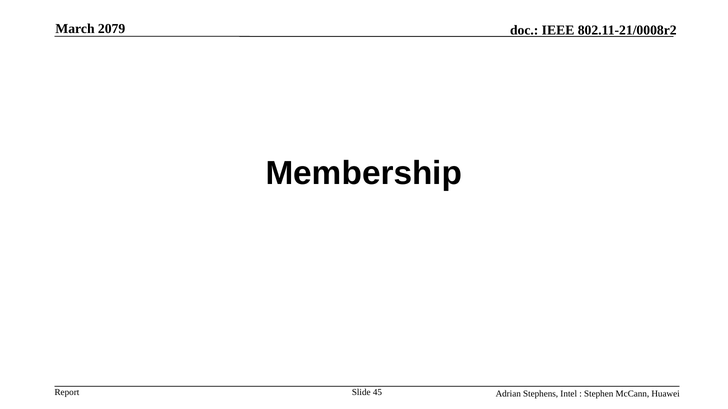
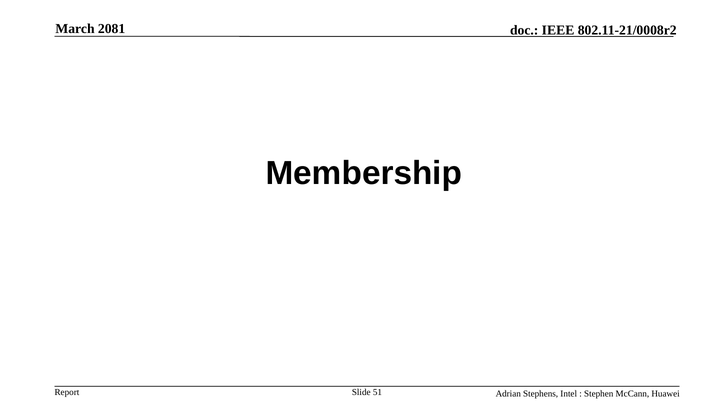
2079: 2079 -> 2081 (112, 29)
45: 45 -> 51 (377, 393)
